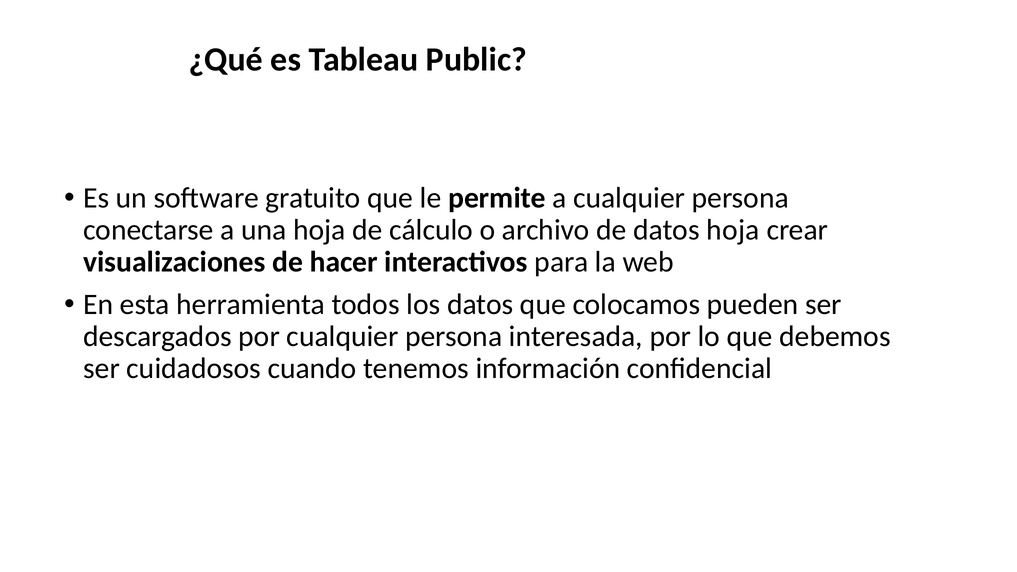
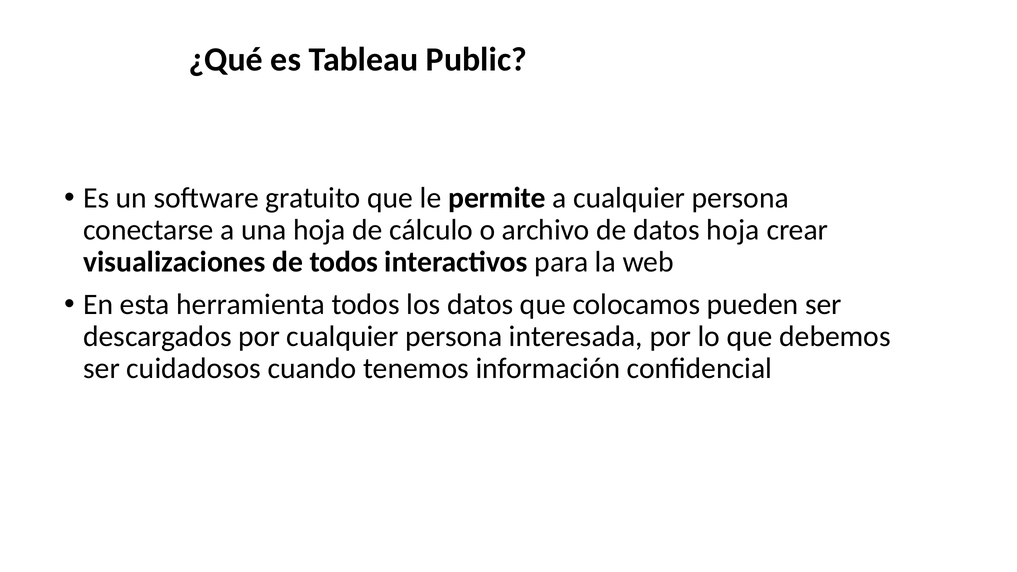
de hacer: hacer -> todos (344, 262)
